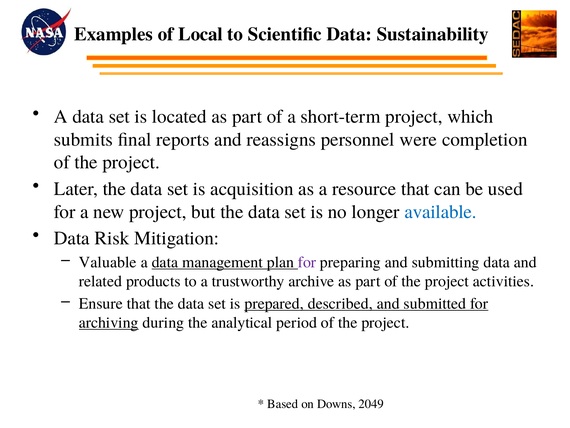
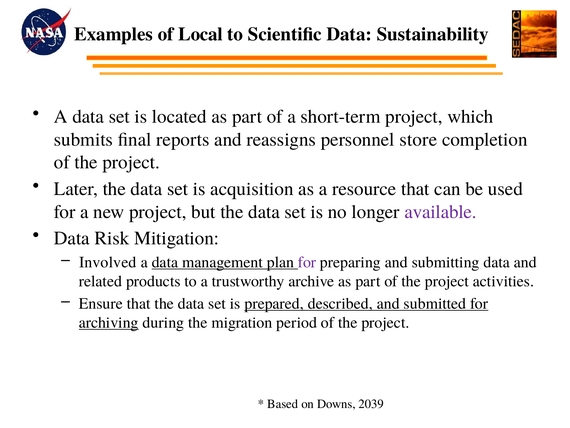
were: were -> store (418, 139)
available colour: blue -> purple (441, 211)
Valuable: Valuable -> Involved (108, 262)
analytical: analytical -> migration (242, 322)
2049: 2049 -> 2039 (371, 404)
